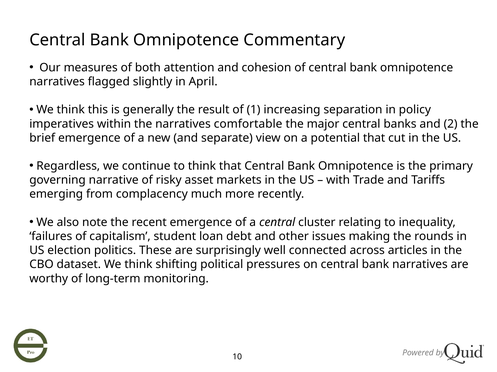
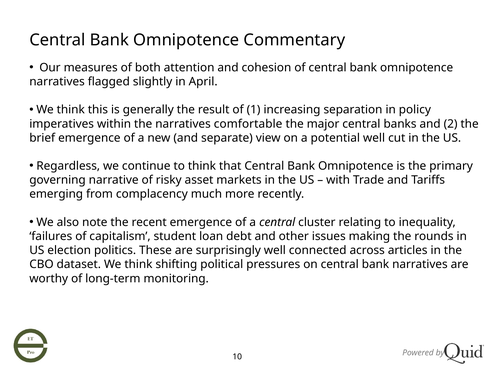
potential that: that -> well (374, 138)
